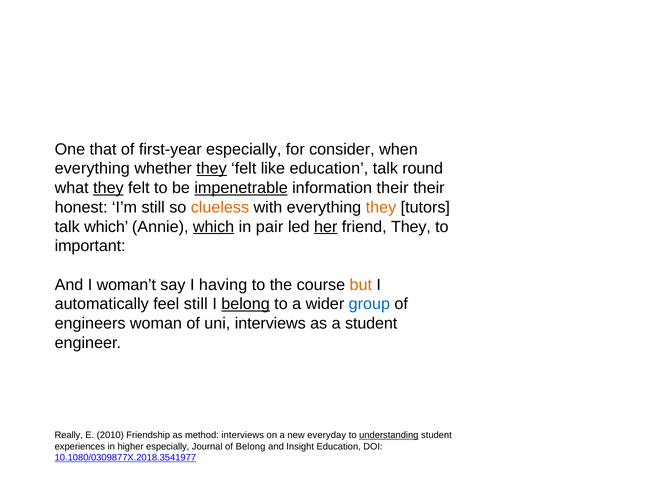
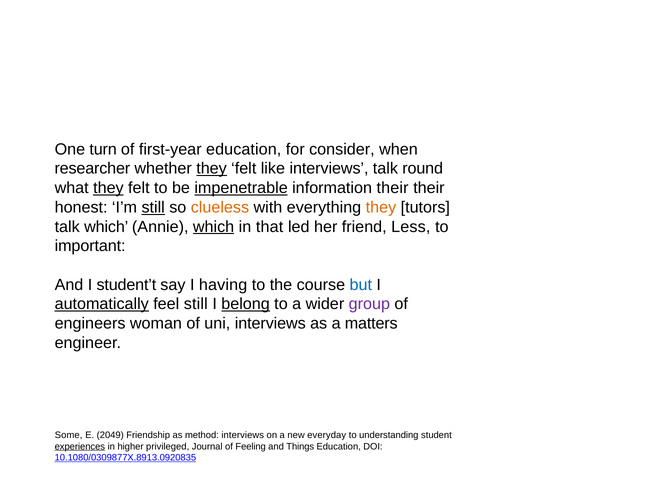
that: that -> turn (103, 149)
first-year especially: especially -> education (244, 149)
everything: everything -> researcher (92, 169)
like education: education -> interviews (329, 169)
still underline: none -> present (153, 208)
pair: pair -> that (270, 227)
her underline: present -> none (326, 227)
friend They: They -> Less (411, 227)
woman’t: woman’t -> student’t (126, 285)
but colour: orange -> blue (361, 285)
automatically underline: none -> present (102, 304)
group colour: blue -> purple (369, 304)
a student: student -> matters (371, 324)
Really: Really -> Some (69, 436)
2010: 2010 -> 2049 (110, 436)
understanding underline: present -> none (389, 436)
experiences underline: none -> present (80, 447)
higher especially: especially -> privileged (168, 447)
of Belong: Belong -> Feeling (251, 447)
Insight: Insight -> Things (300, 447)
10.1080/0309877X.2018.3541977: 10.1080/0309877X.2018.3541977 -> 10.1080/0309877X.8913.0920835 (125, 458)
